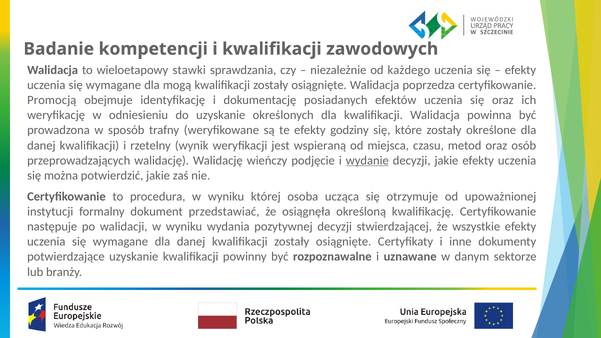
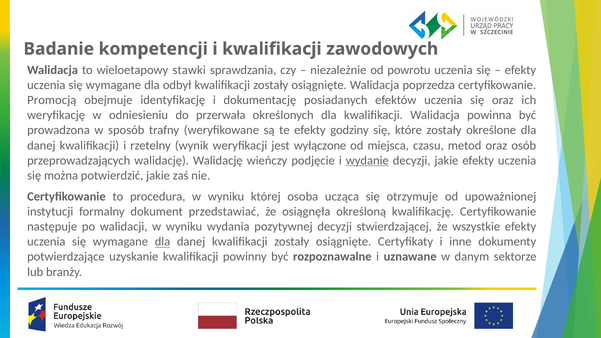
każdego: każdego -> powrotu (409, 70)
mogą: mogą -> odbył (177, 85)
do uzyskanie: uzyskanie -> przerwała (221, 115)
wspieraną: wspieraną -> wyłączone (320, 145)
dla underline: none -> present (162, 242)
